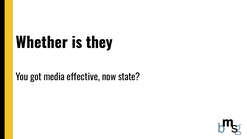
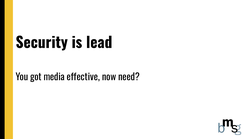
Whether: Whether -> Security (42, 43)
they: they -> lead (99, 43)
state: state -> need (129, 77)
